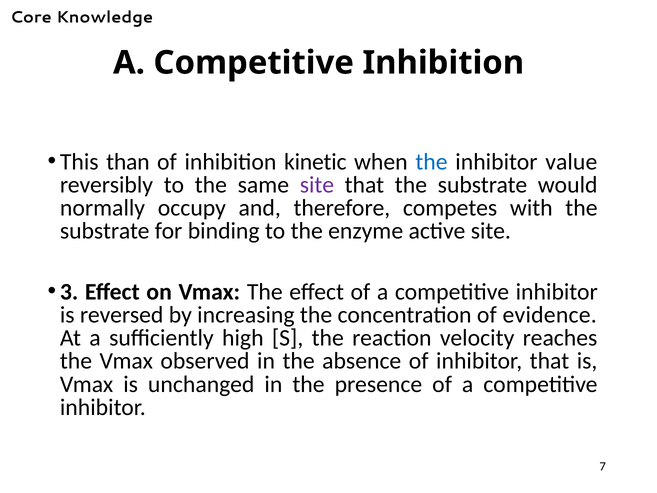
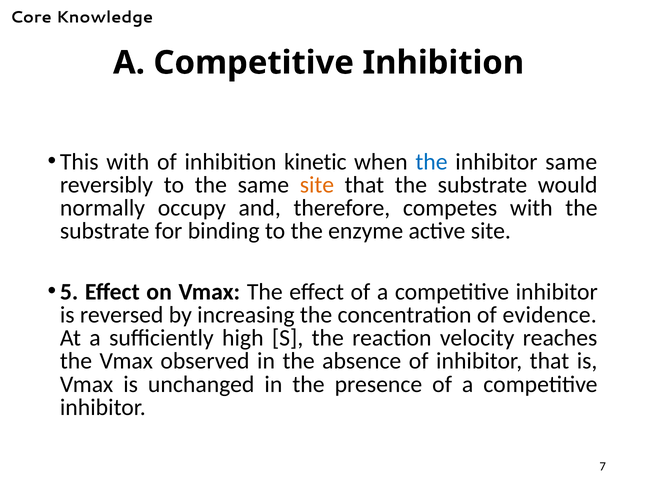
This than: than -> with (128, 162)
inhibitor value: value -> same (571, 162)
site colour: purple -> orange (317, 185)
3: 3 -> 5 (69, 292)
